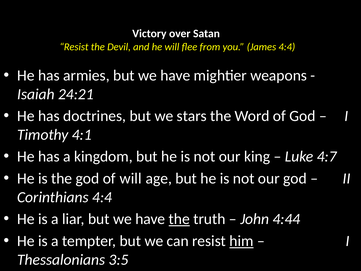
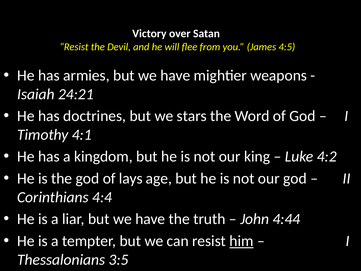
James 4:4: 4:4 -> 4:5 (287, 47)
4:7: 4:7 -> 4:2 (327, 156)
of will: will -> lays (131, 178)
the underline: present -> none (179, 219)
